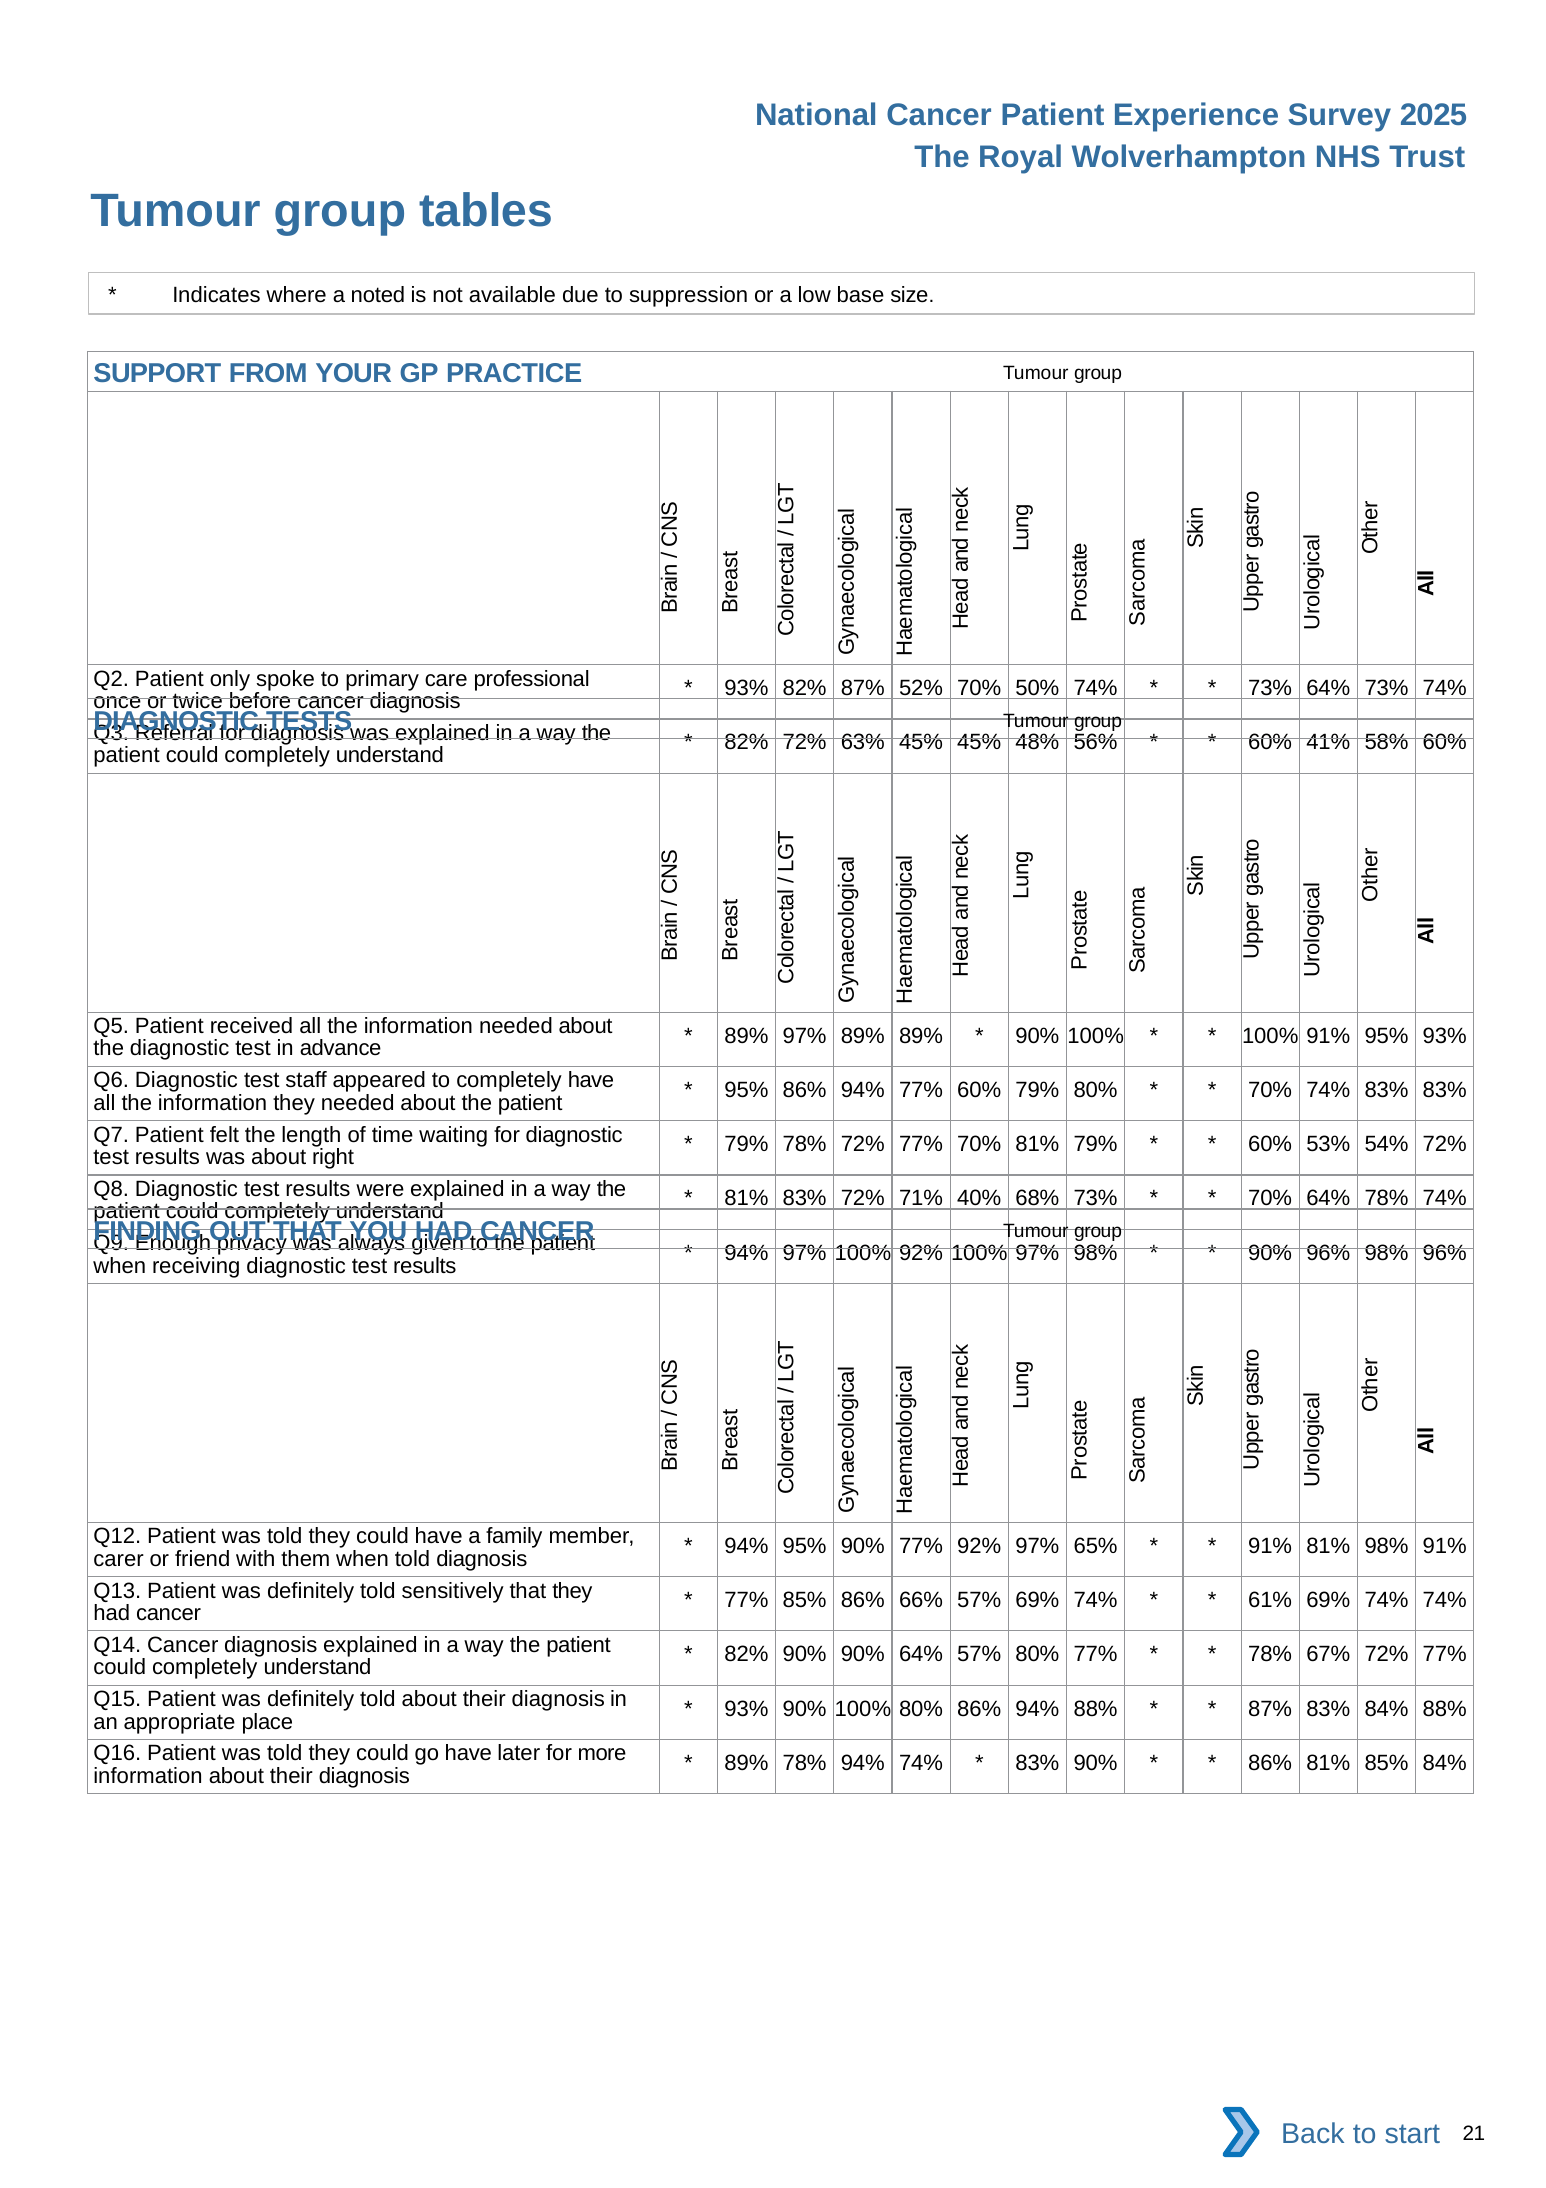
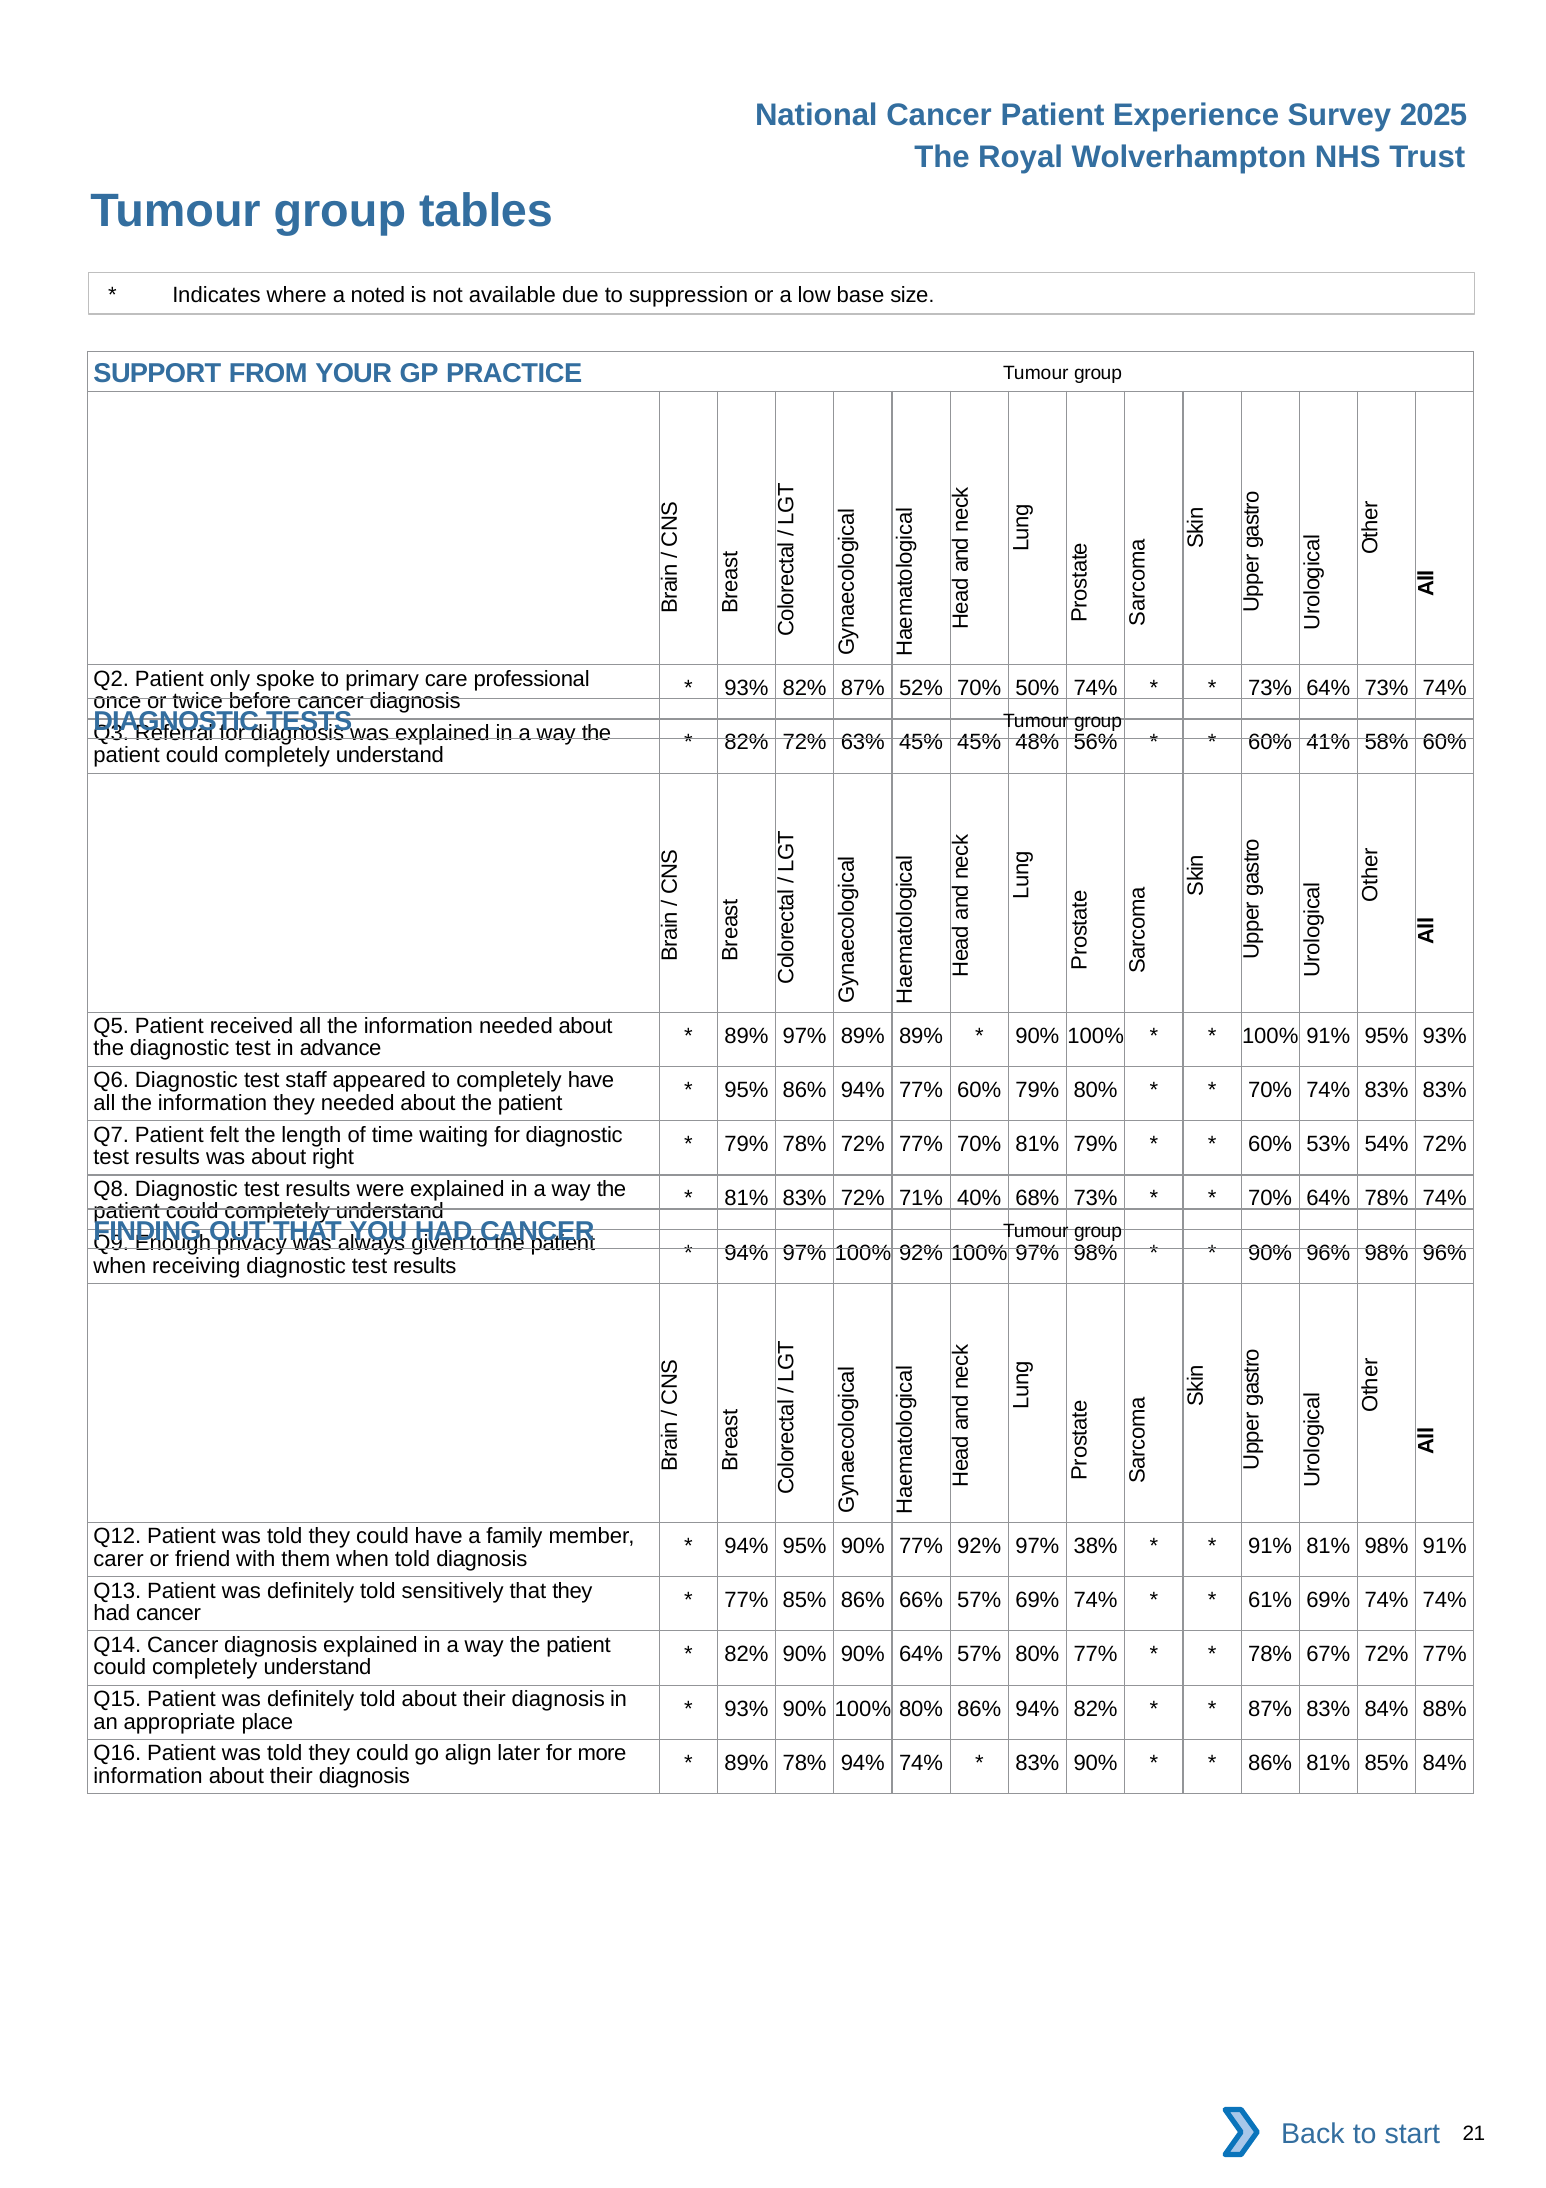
65%: 65% -> 38% (1096, 1546)
94% 88%: 88% -> 82% (1096, 1709)
go have: have -> align (468, 1754)
